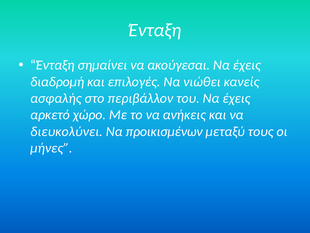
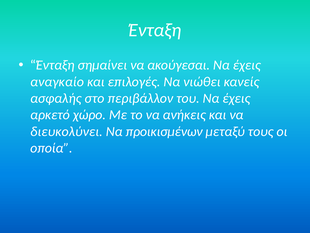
διαδρομή: διαδρομή -> αναγκαίο (57, 82)
μήνες: μήνες -> οποία (51, 148)
